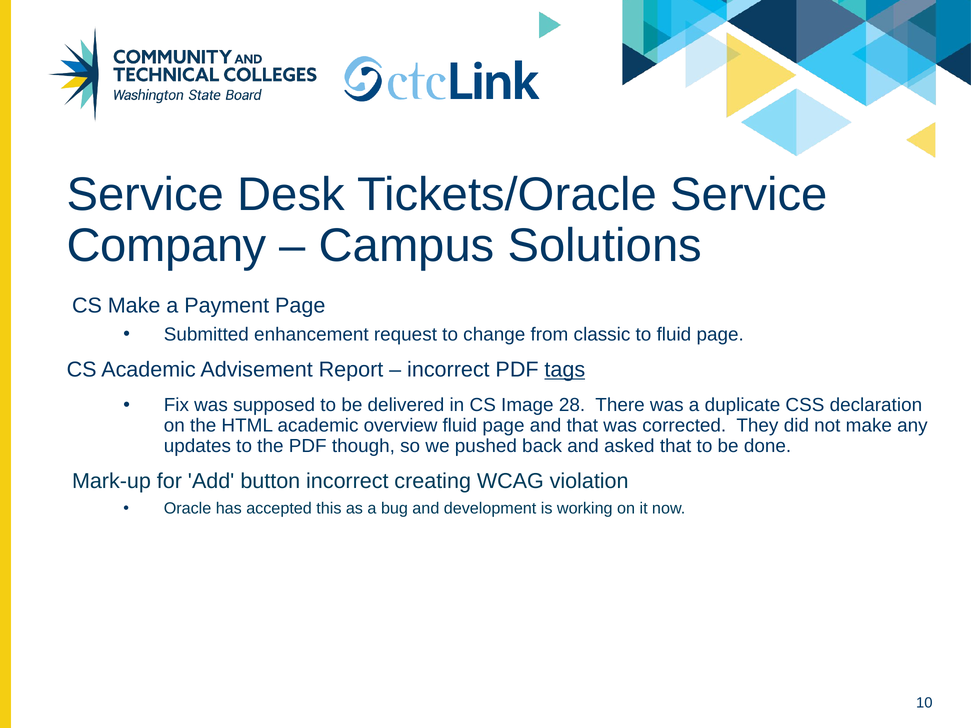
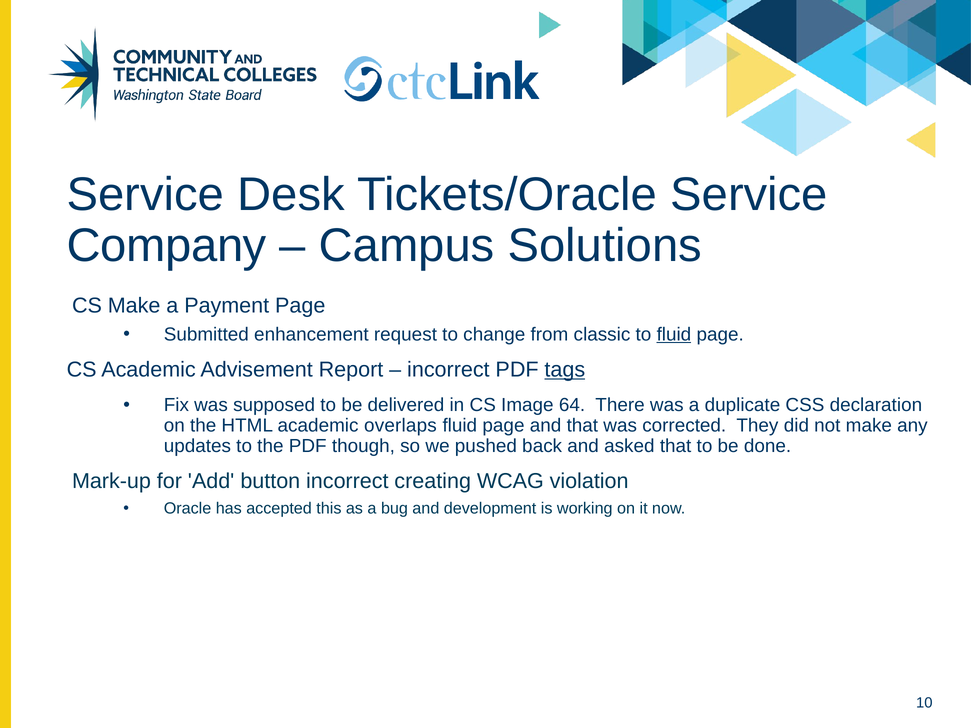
fluid underline: none -> present (674, 335)
28: 28 -> 64 (572, 405)
overview: overview -> overlaps (400, 426)
